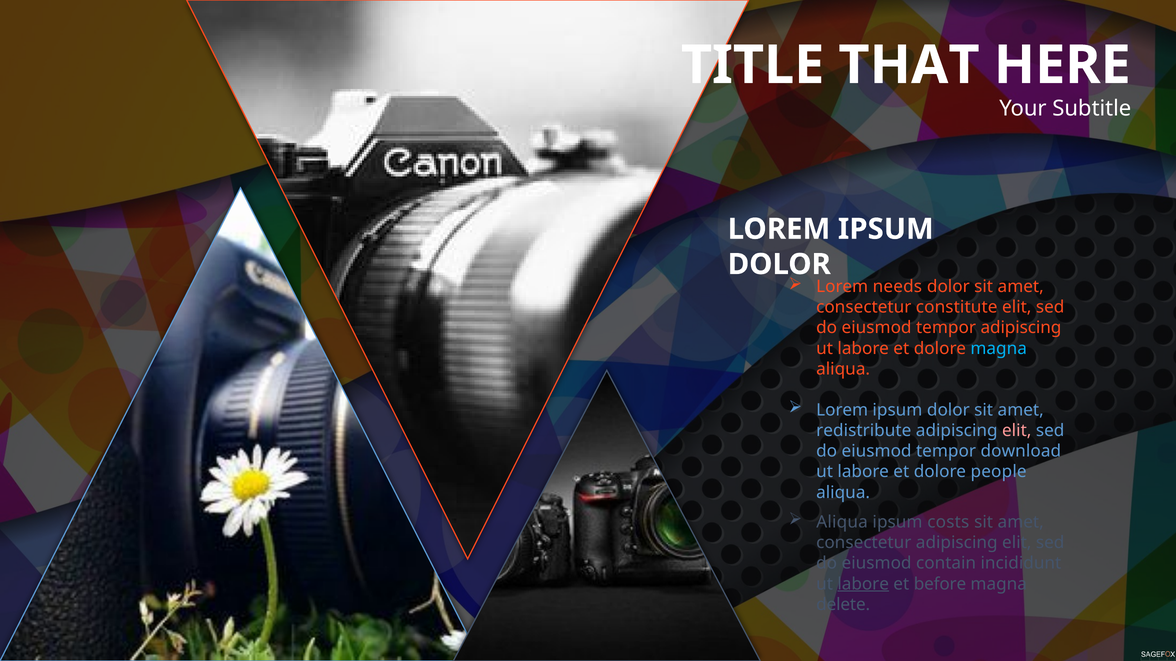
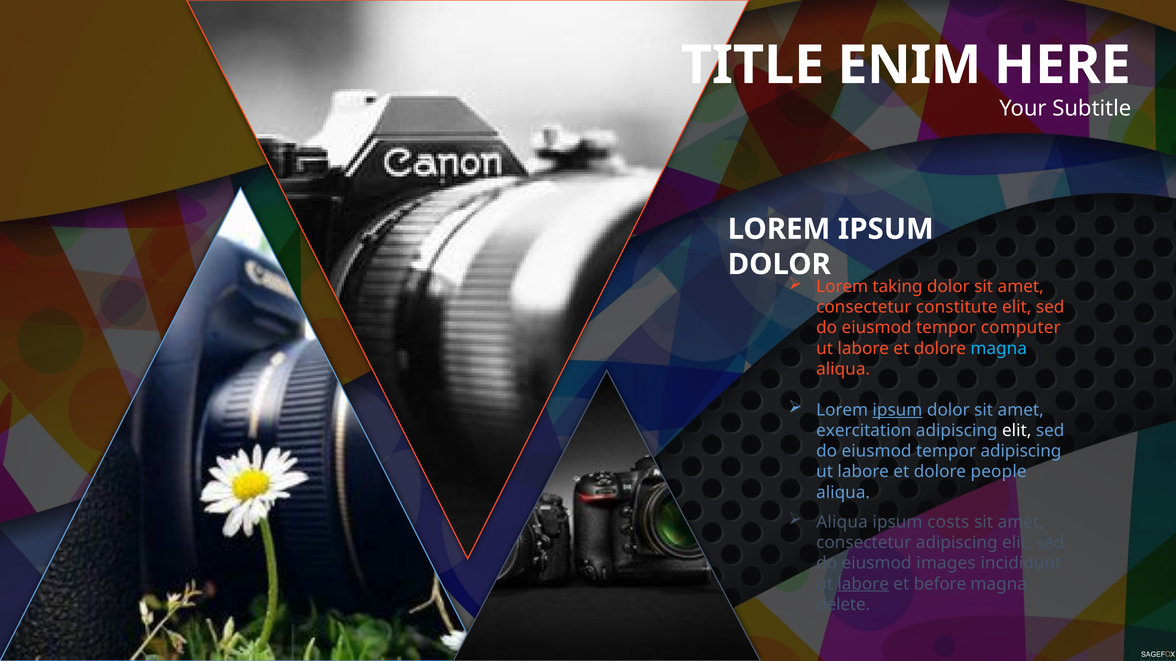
THAT: THAT -> ENIM (909, 65)
needs: needs -> taking (898, 287)
tempor adipiscing: adipiscing -> computer (1021, 328)
ipsum underline: none -> present (897, 410)
redistribute: redistribute -> exercitation (864, 431)
elit colour: pink -> white (1017, 431)
tempor download: download -> adipiscing (1021, 452)
contain: contain -> images (946, 564)
